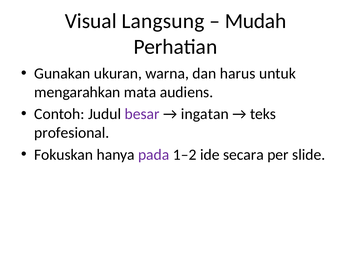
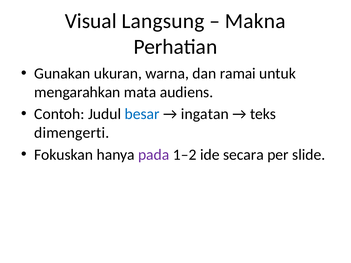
Mudah: Mudah -> Makna (255, 21)
harus: harus -> ramai (238, 74)
besar colour: purple -> blue (142, 114)
profesional: profesional -> dimengerti (72, 133)
